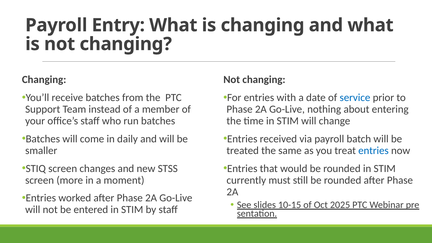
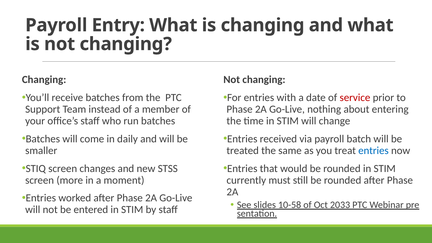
service colour: blue -> red (355, 98)
10-15: 10-15 -> 10-58 (290, 205)
2025: 2025 -> 2033 (340, 205)
